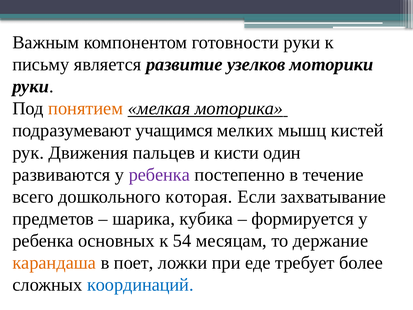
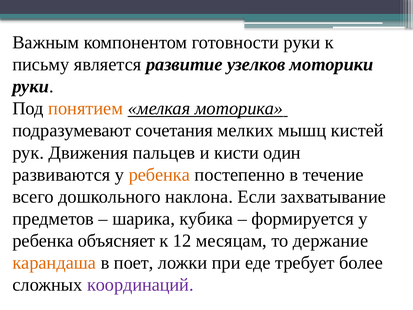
учащимся: учащимся -> сочетания (174, 130)
ребенка colour: purple -> orange (159, 175)
которая: которая -> наклона (199, 197)
основных: основных -> объясняет (117, 241)
54: 54 -> 12 (182, 241)
координаций colour: blue -> purple (140, 285)
